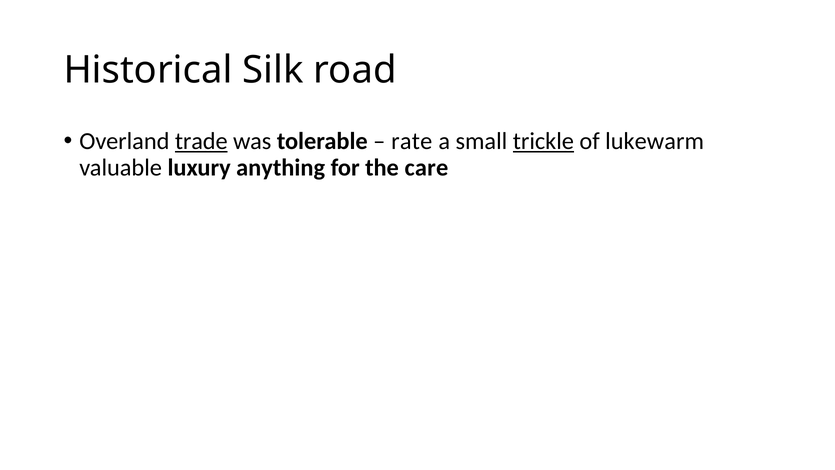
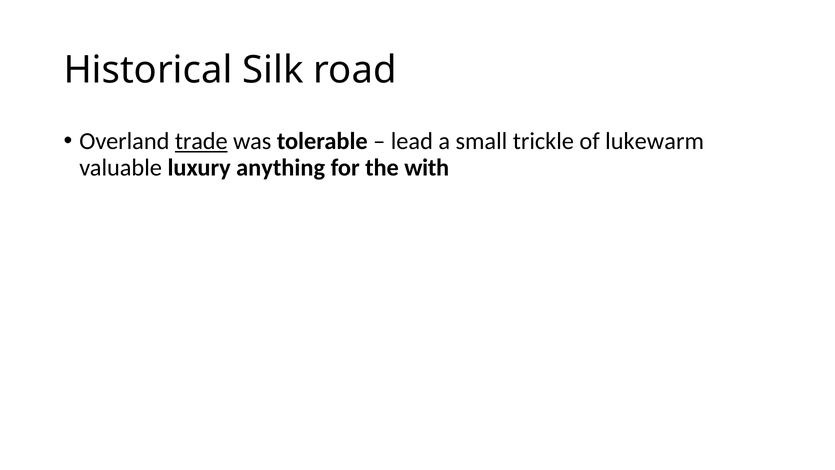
rate: rate -> lead (412, 141)
trickle underline: present -> none (543, 141)
care: care -> with (427, 167)
